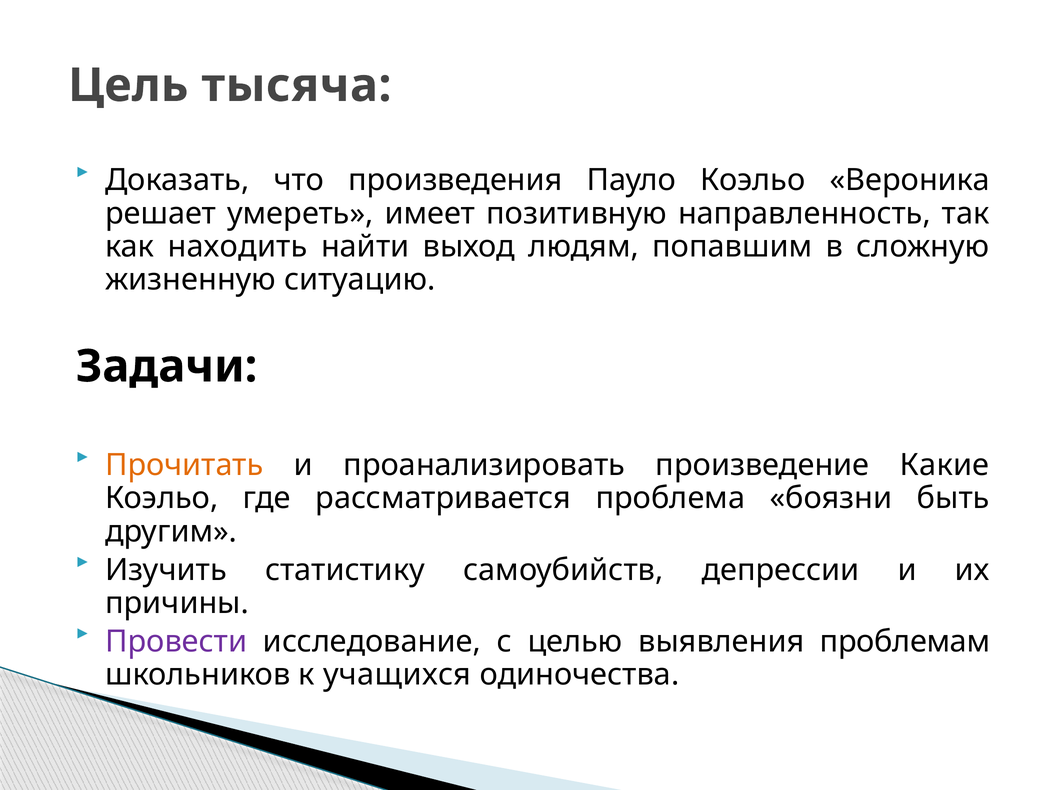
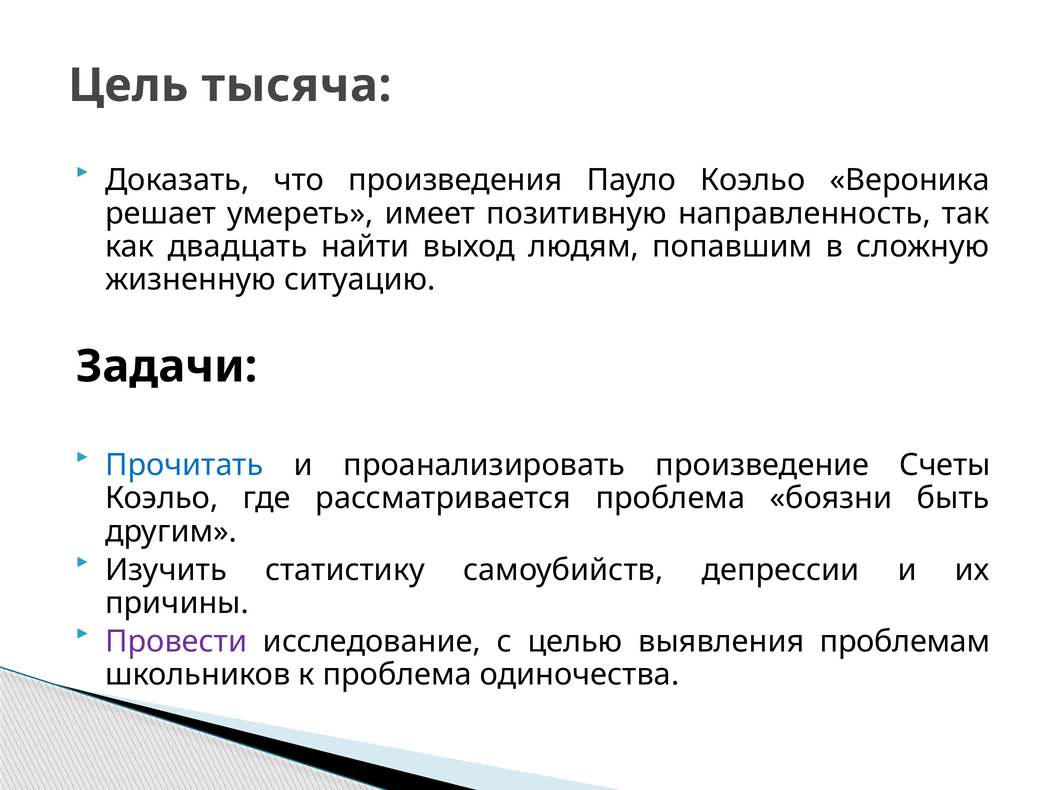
находить: находить -> двадцать (238, 247)
Прочитать colour: orange -> blue (184, 465)
Какие: Какие -> Счеты (945, 465)
к учащихся: учащихся -> проблема (397, 674)
